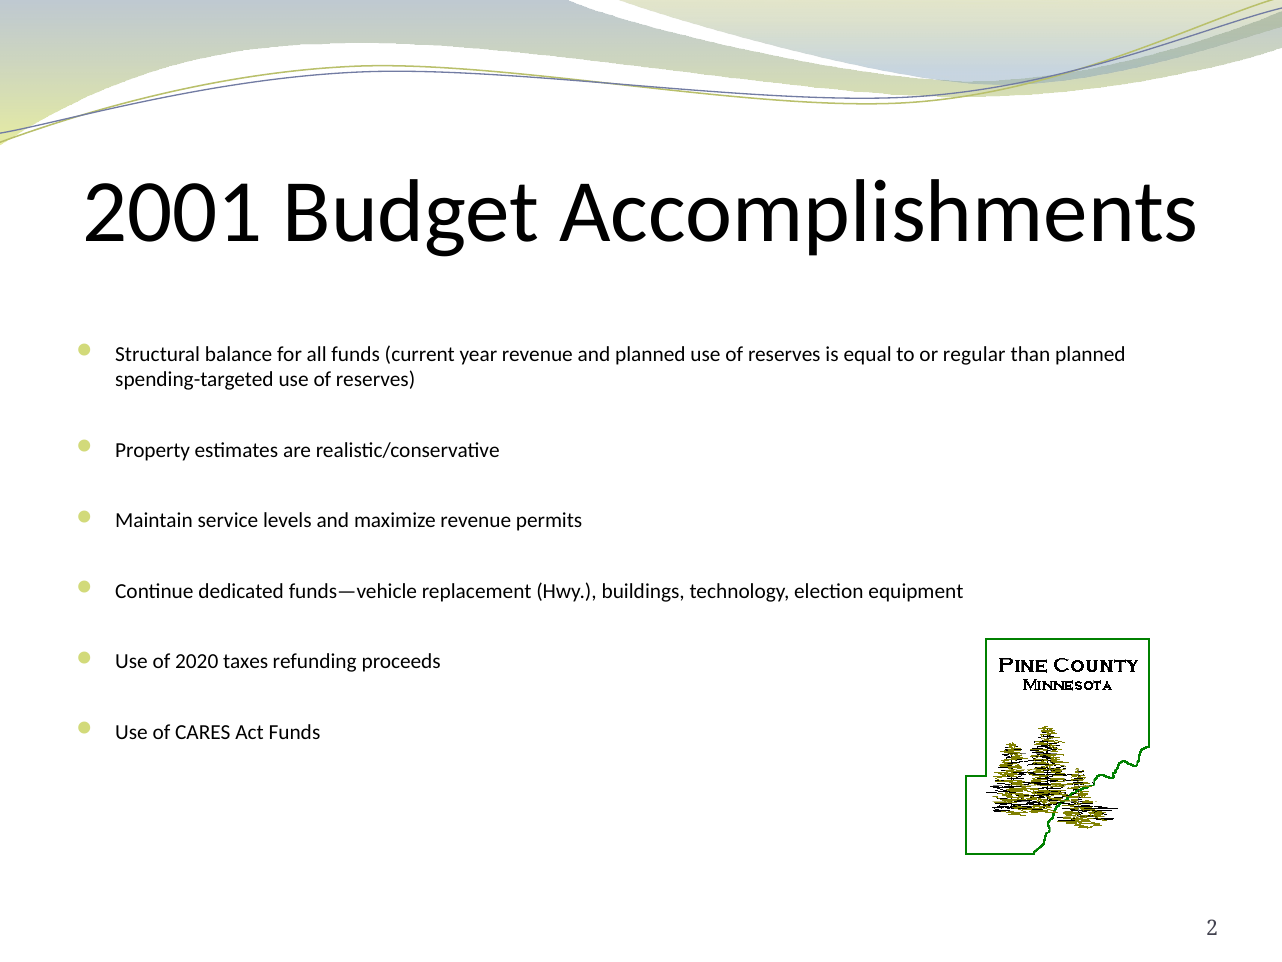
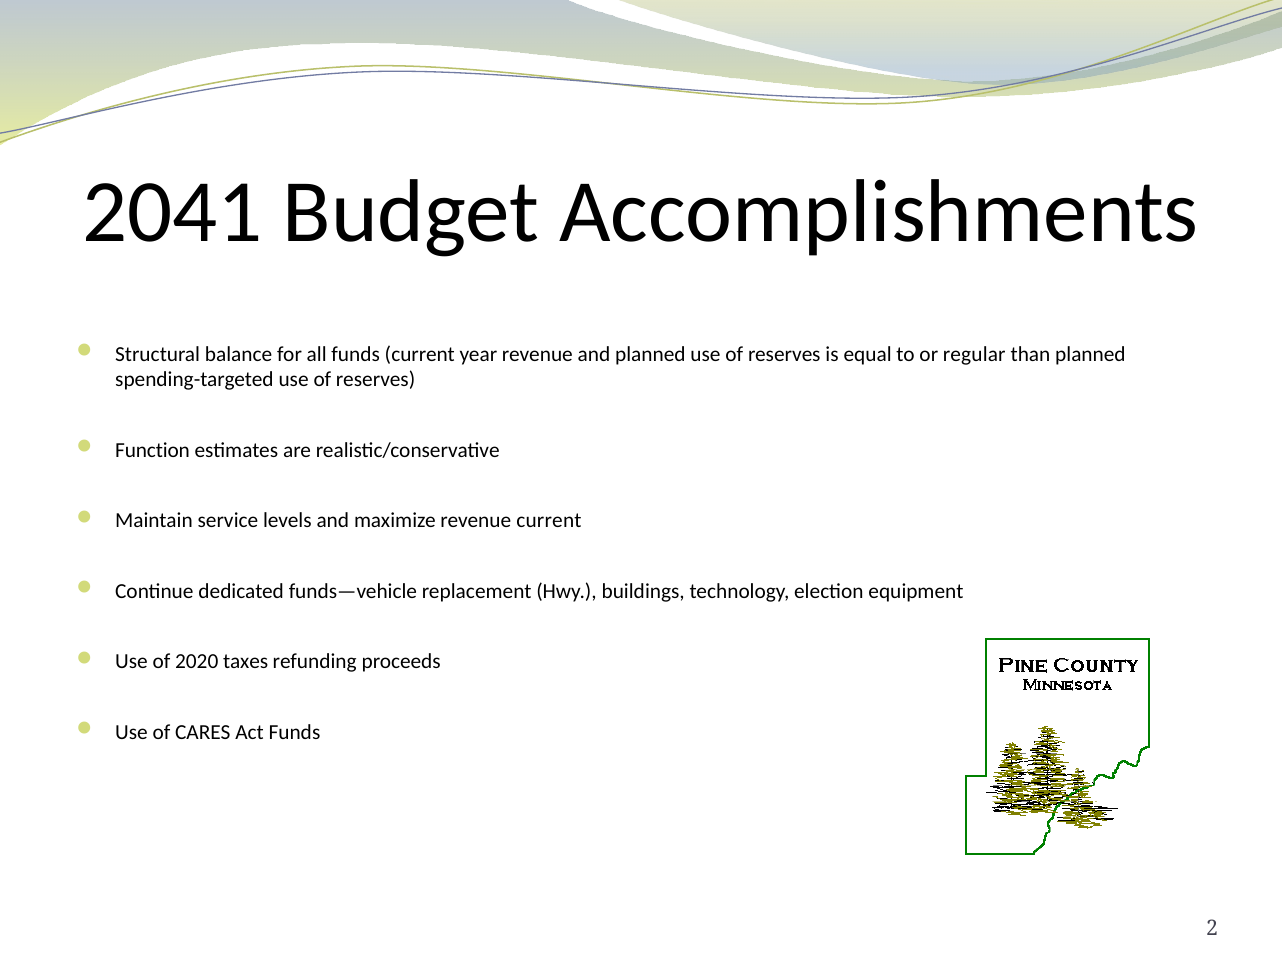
2001: 2001 -> 2041 (172, 212)
Property: Property -> Function (153, 450)
revenue permits: permits -> current (549, 521)
